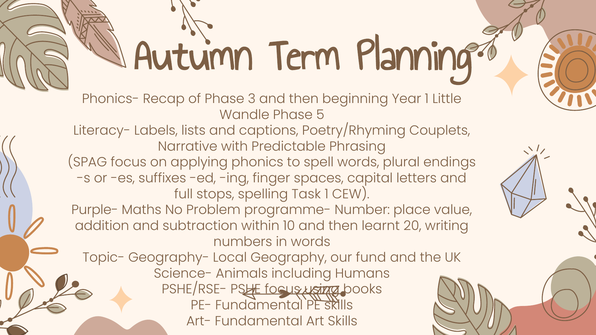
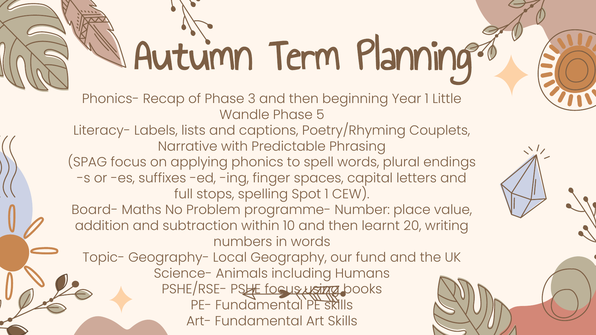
Task: Task -> Spot (306, 194)
Purple-: Purple- -> Board- (95, 210)
